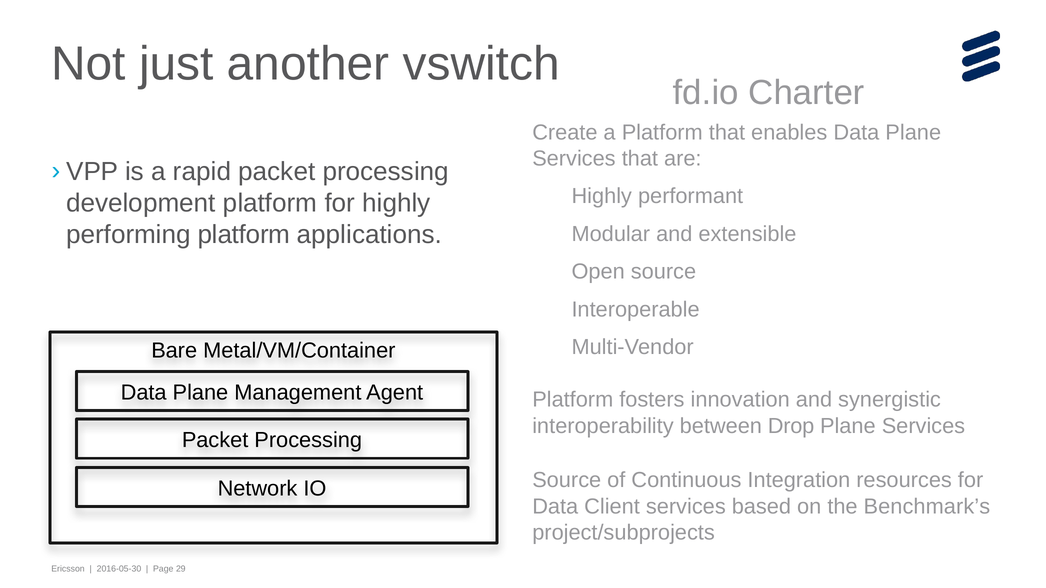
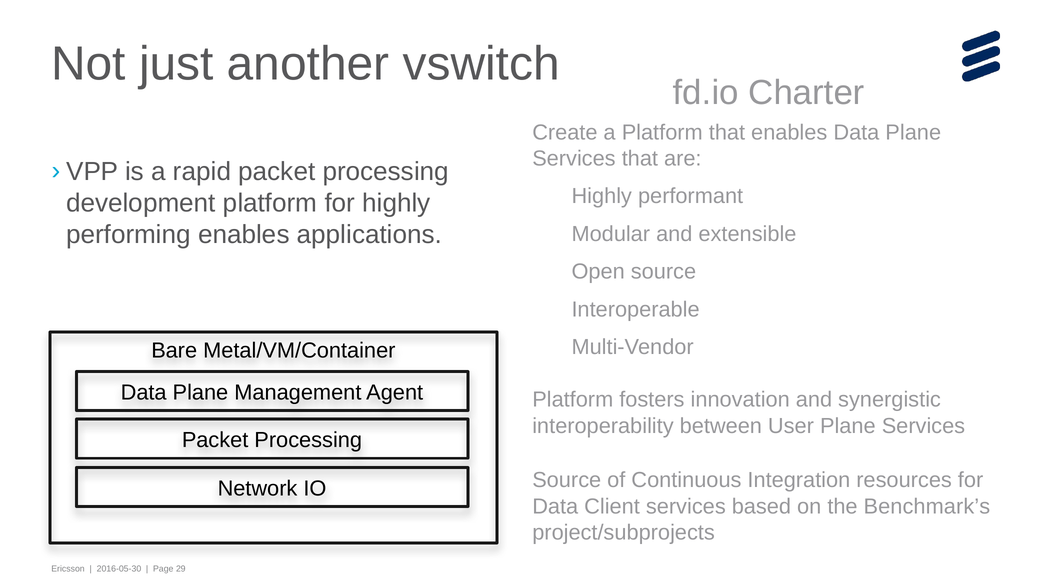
performing platform: platform -> enables (244, 235)
Drop: Drop -> User (791, 426)
